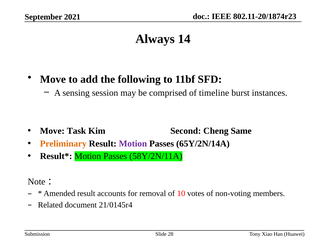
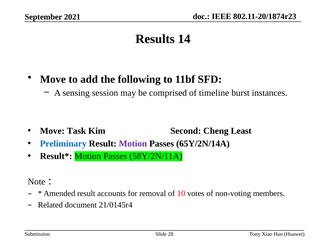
Always: Always -> Results (155, 39)
Same: Same -> Least (241, 131)
Preliminary colour: orange -> blue (63, 144)
